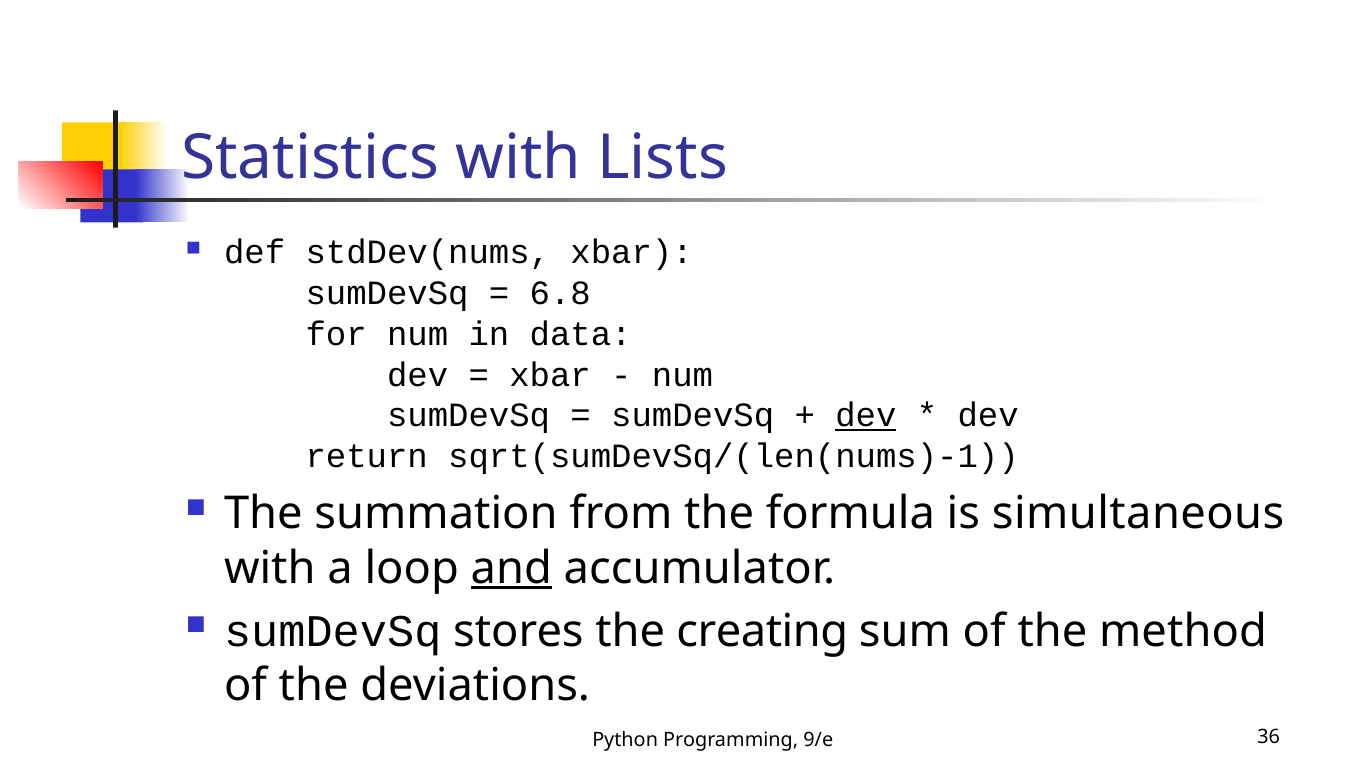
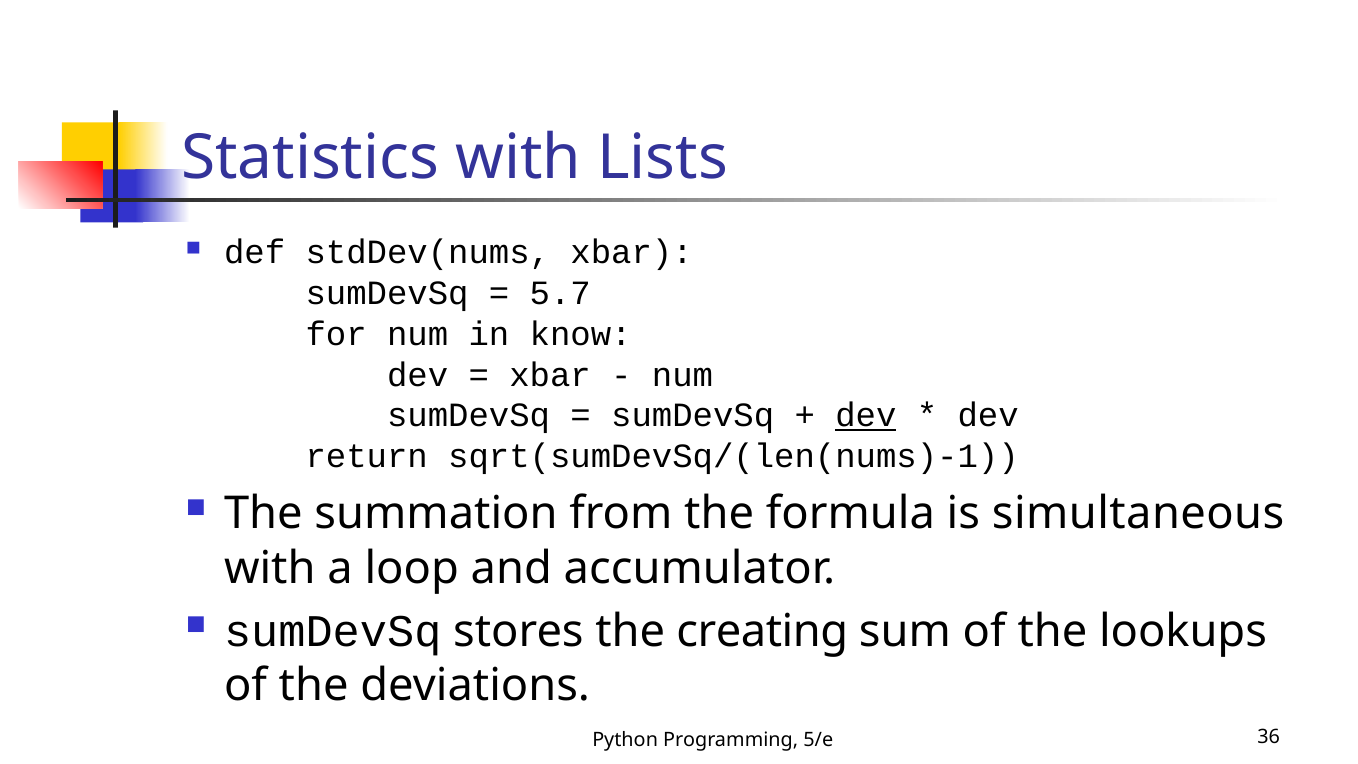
6.8: 6.8 -> 5.7 (560, 293)
data: data -> know (581, 334)
and underline: present -> none (511, 568)
method: method -> lookups (1183, 631)
9/e: 9/e -> 5/e (818, 740)
